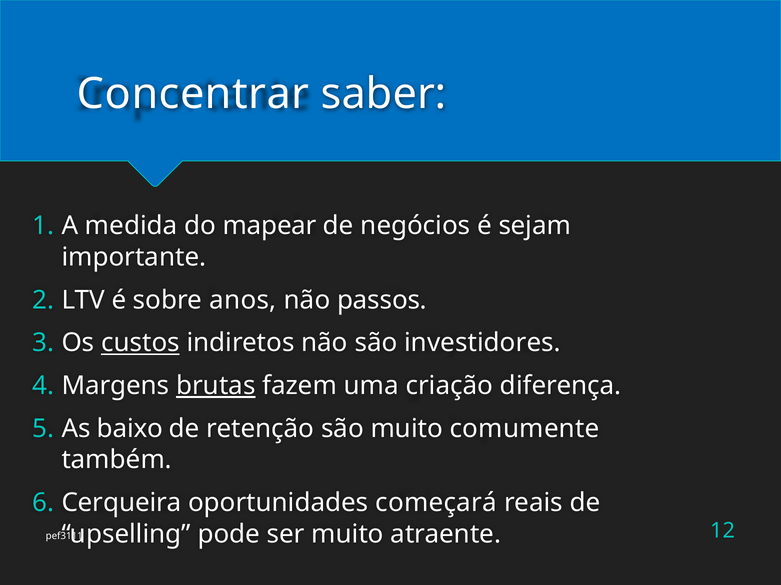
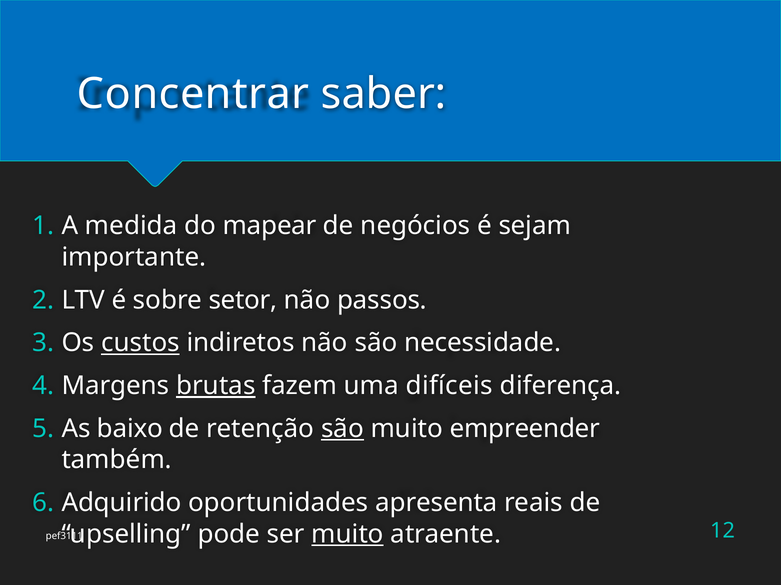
anos: anos -> setor (243, 300)
investidores: investidores -> necessidade (483, 343)
criação: criação -> difíceis (449, 386)
são underline: none -> present (342, 429)
comumente: comumente -> empreender (525, 429)
Cerqueira: Cerqueira -> Adquirido (122, 503)
começará: começará -> apresenta (436, 503)
muito underline: none -> present (348, 535)
